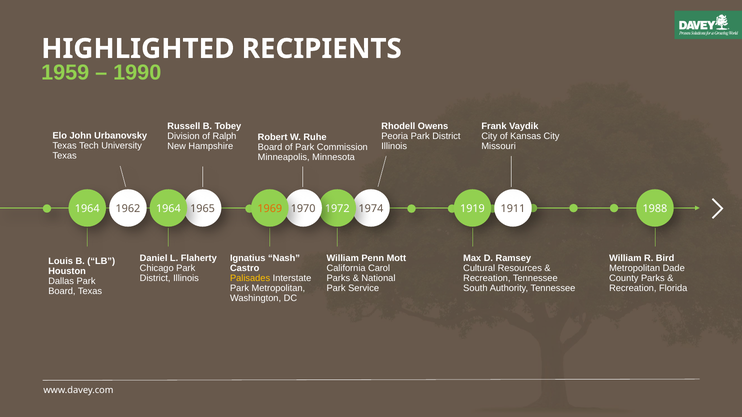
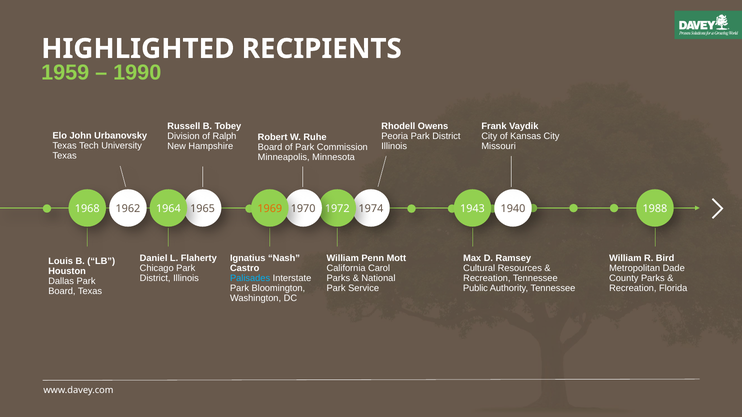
1964: 1964 -> 1968 (87, 209)
1919: 1919 -> 1943 (472, 209)
1911: 1911 -> 1940 (513, 209)
Palisades colour: yellow -> light blue (250, 279)
Park Metropolitan: Metropolitan -> Bloomington (278, 289)
South: South -> Public (475, 289)
